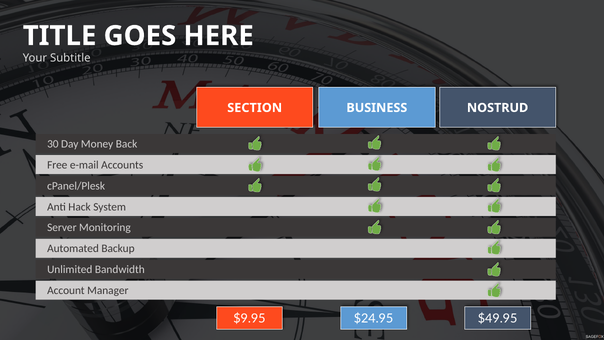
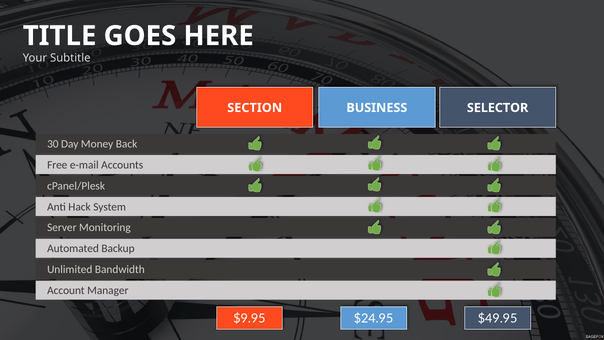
NOSTRUD: NOSTRUD -> SELECTOR (498, 108)
